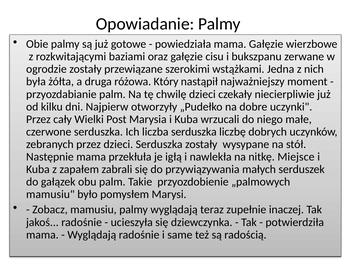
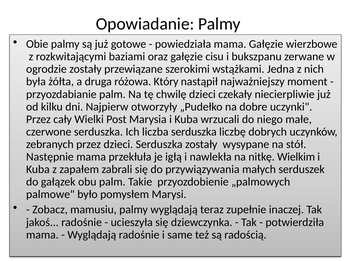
Miejsce: Miejsce -> Wielkim (296, 157)
mamusiu: mamusiu -> palmowe (50, 194)
